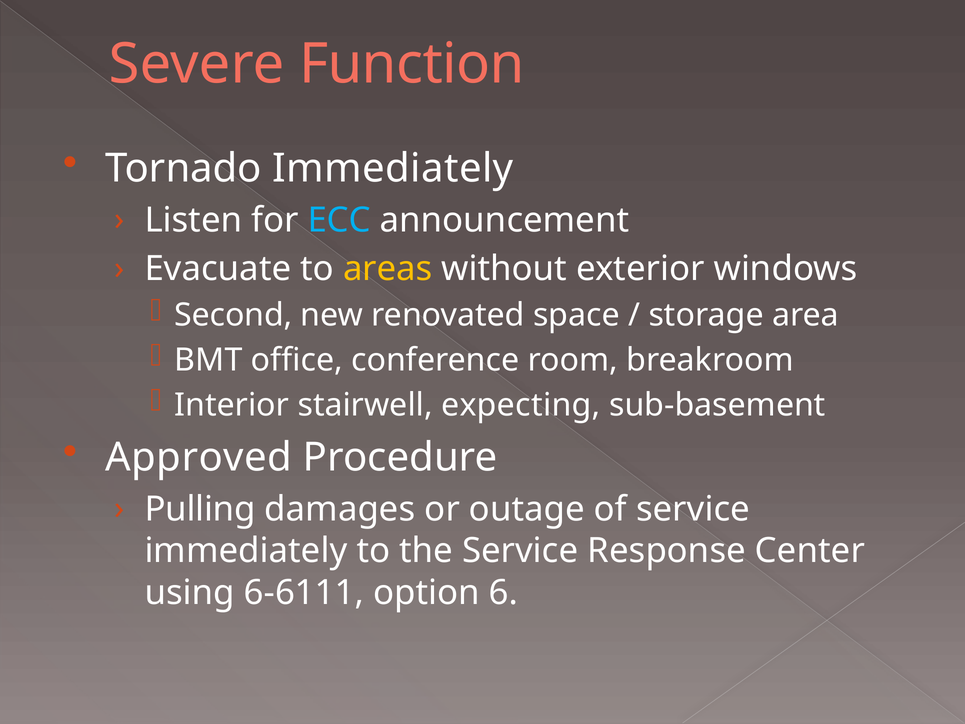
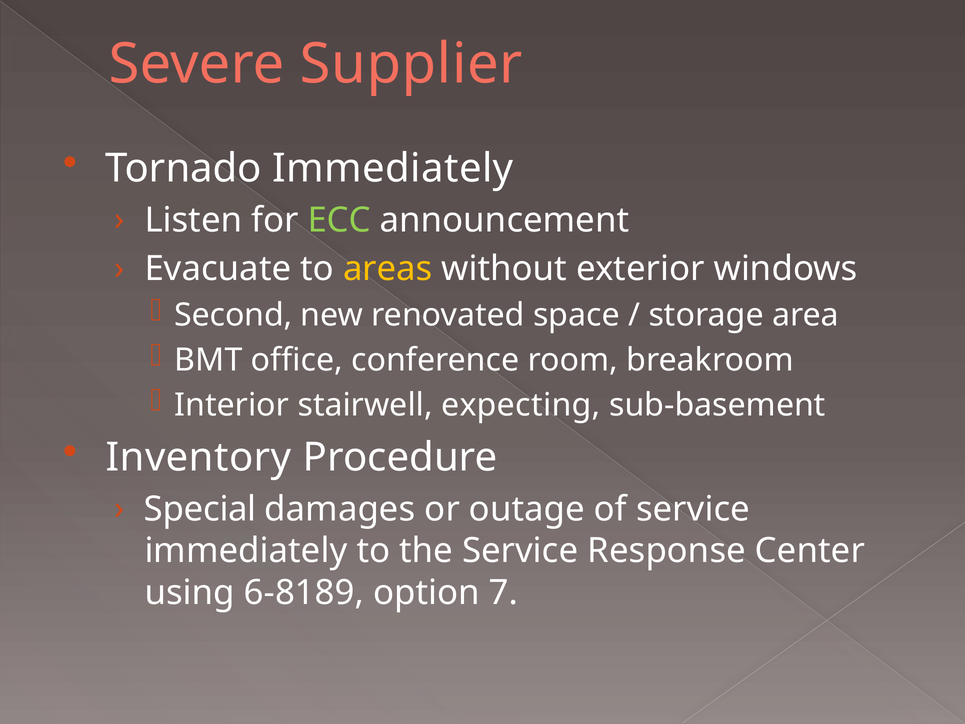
Function: Function -> Supplier (411, 64)
ECC colour: light blue -> light green (339, 220)
Approved: Approved -> Inventory (199, 457)
Pulling: Pulling -> Special (200, 509)
6-6111: 6-6111 -> 6-8189 (304, 592)
6: 6 -> 7 (504, 592)
